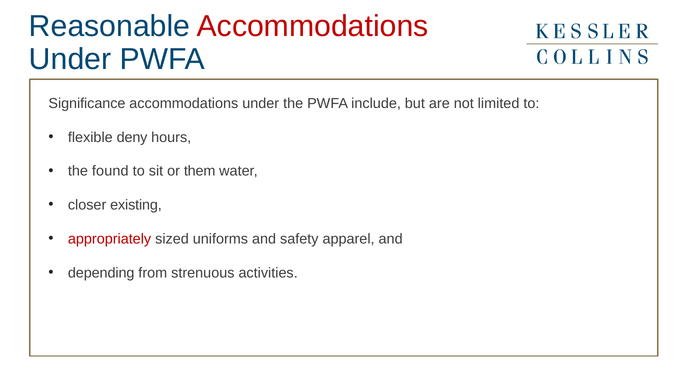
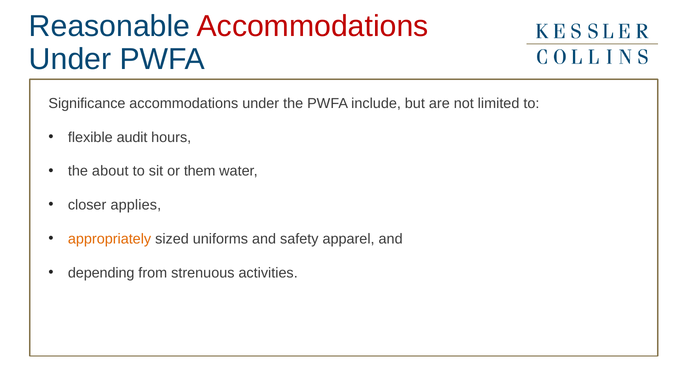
deny: deny -> audit (132, 137)
found: found -> about (110, 171)
existing: existing -> applies (136, 205)
appropriately colour: red -> orange (110, 239)
